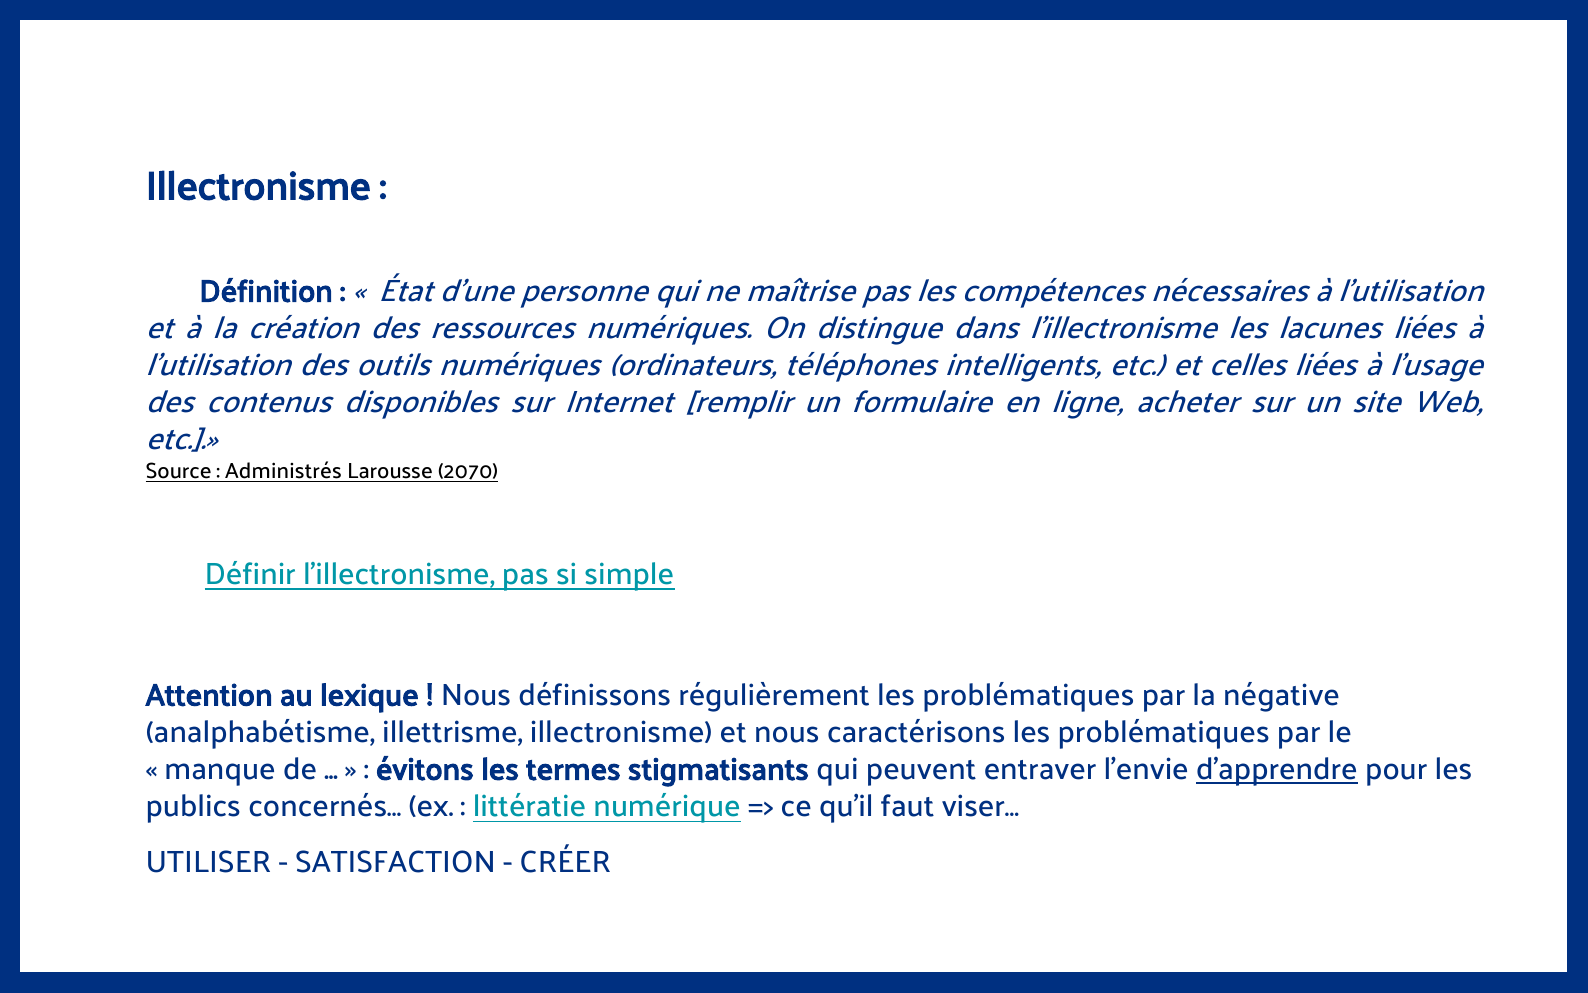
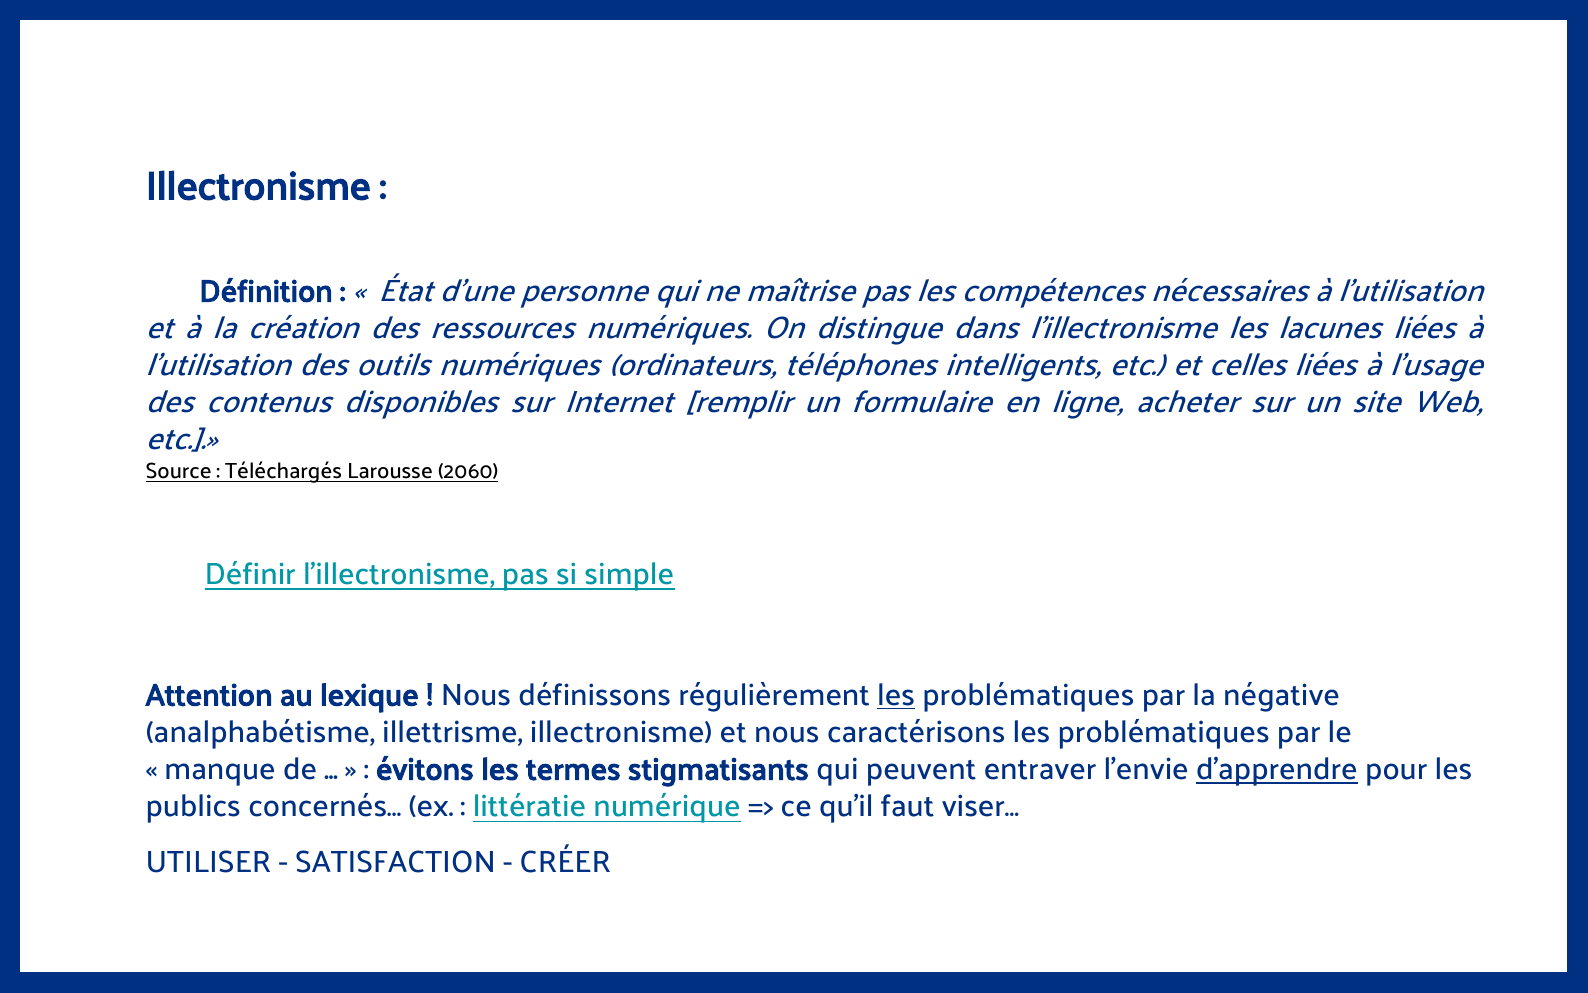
Administrés: Administrés -> Téléchargés (284, 471)
2070: 2070 -> 2060 (468, 471)
les underline: none -> present (896, 695)
